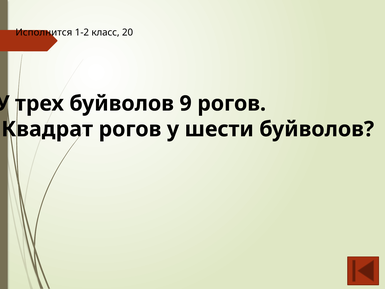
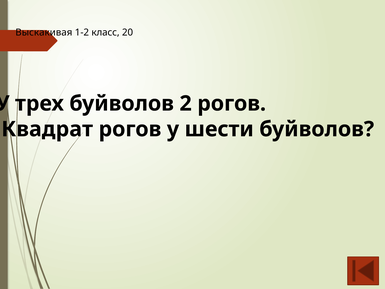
Исполнится: Исполнится -> Выскакивая (44, 32)
9: 9 -> 2 (186, 103)
